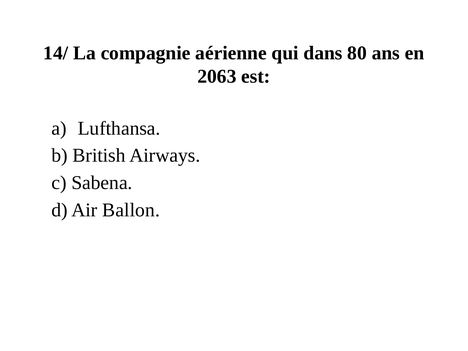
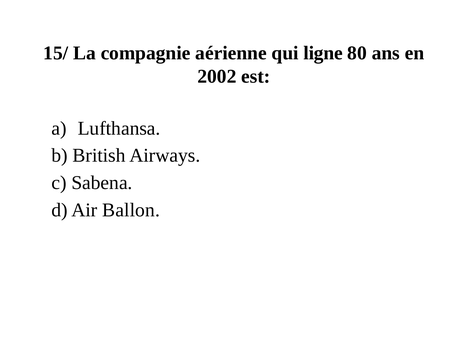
14/: 14/ -> 15/ (56, 53)
dans: dans -> ligne (323, 53)
2063: 2063 -> 2002 (217, 76)
